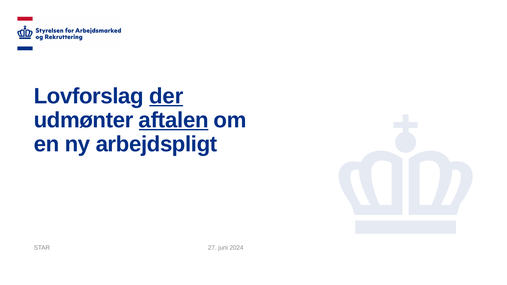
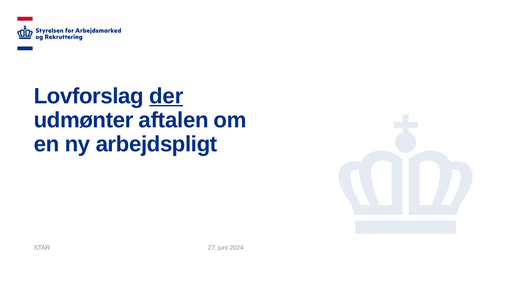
aftalen underline: present -> none (174, 120)
